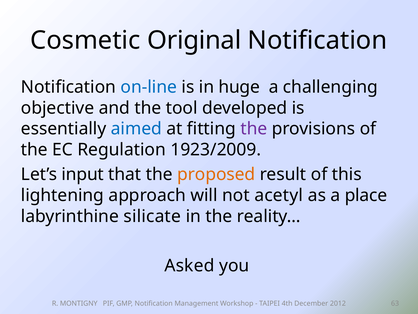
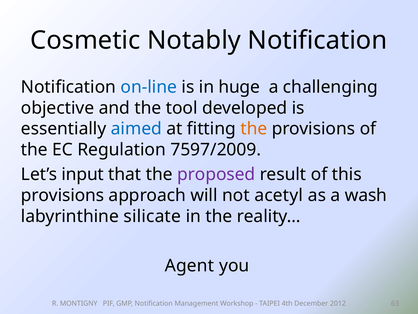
Original: Original -> Notably (194, 40)
the colour: purple -> orange (254, 129)
1923/2009: 1923/2009 -> 7597/2009 (216, 150)
proposed colour: orange -> purple (216, 174)
lightening: lightening -> provisions (63, 195)
place: place -> wash (366, 195)
Asked: Asked -> Agent (189, 265)
